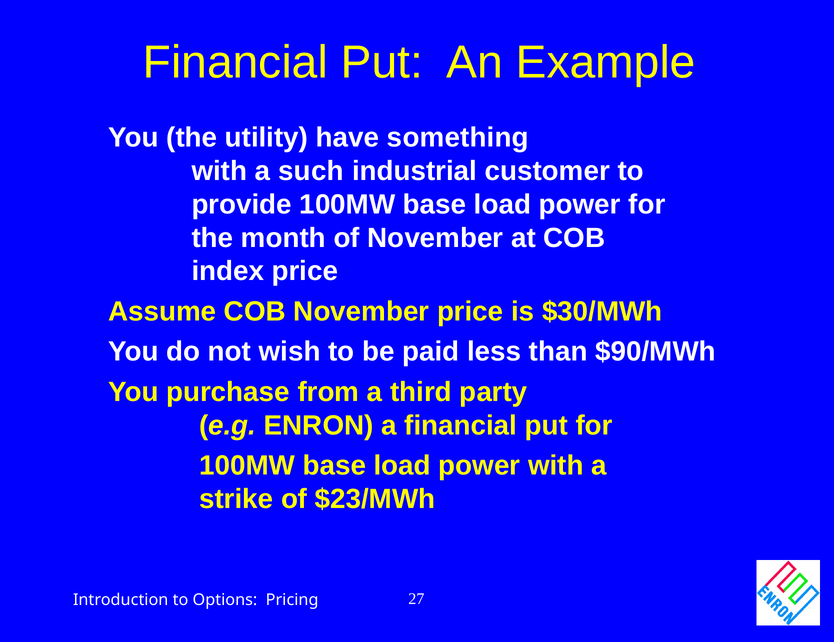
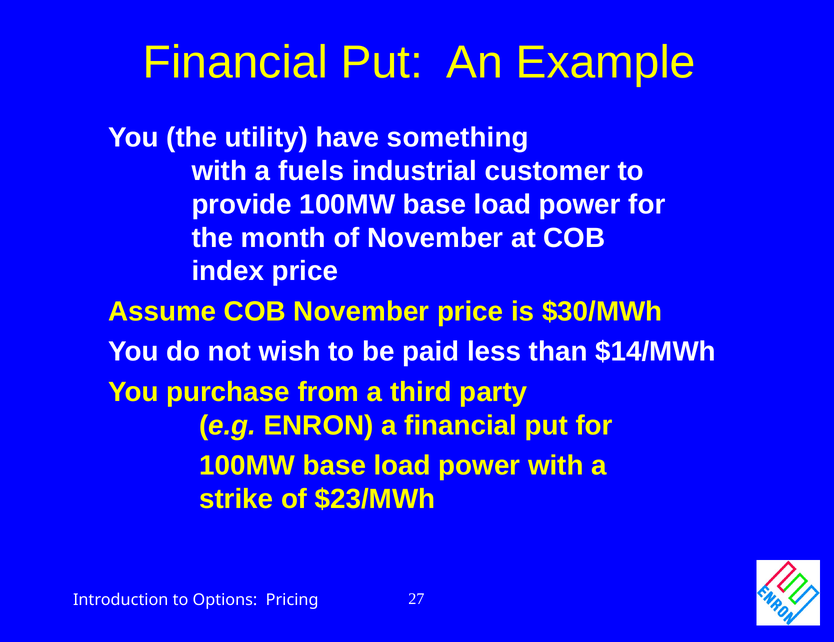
such: such -> fuels (311, 171)
$90/MWh: $90/MWh -> $14/MWh (655, 352)
